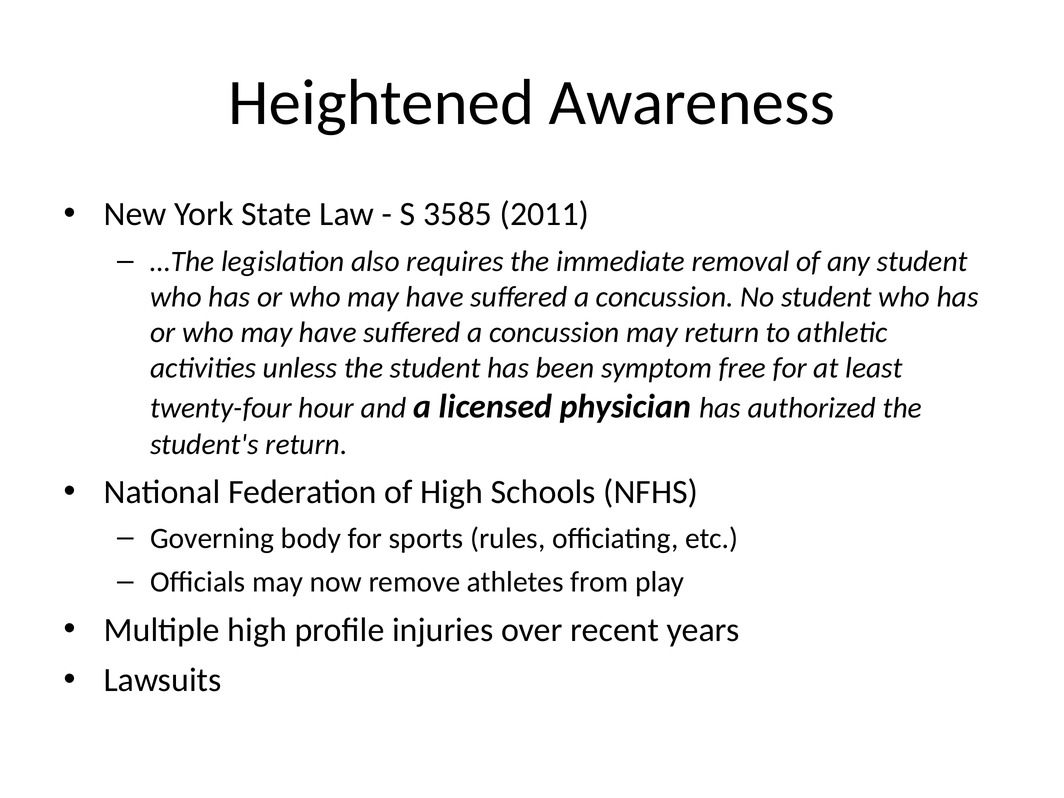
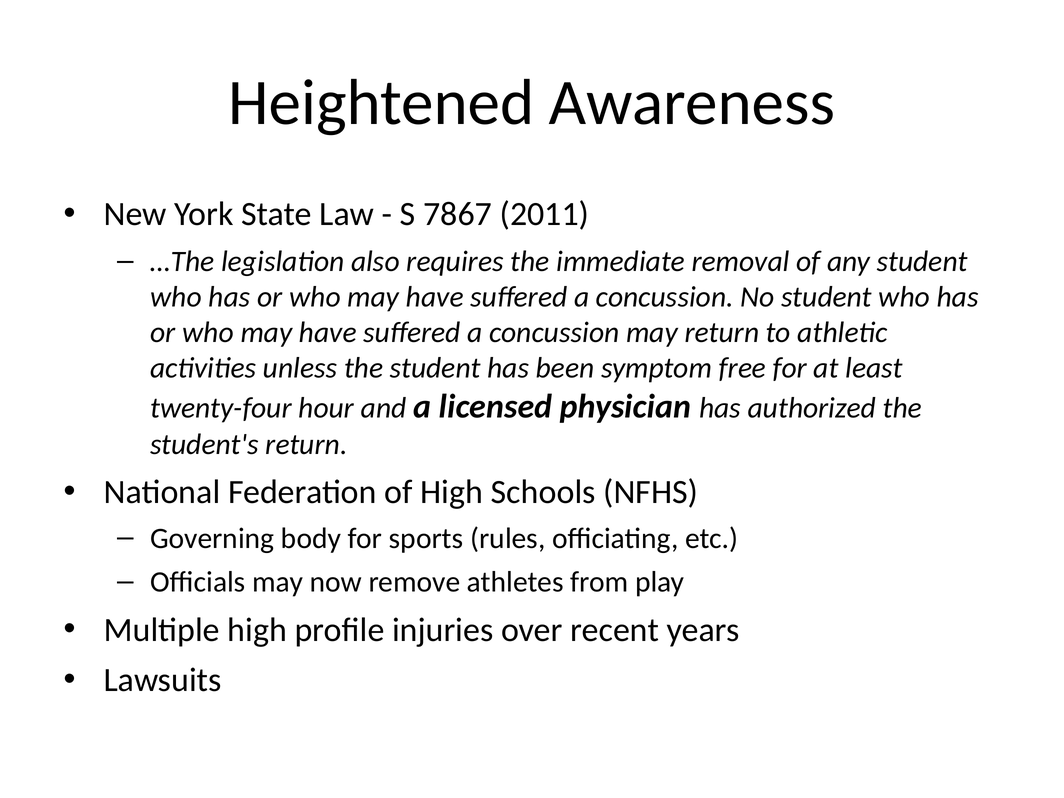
3585: 3585 -> 7867 (458, 214)
